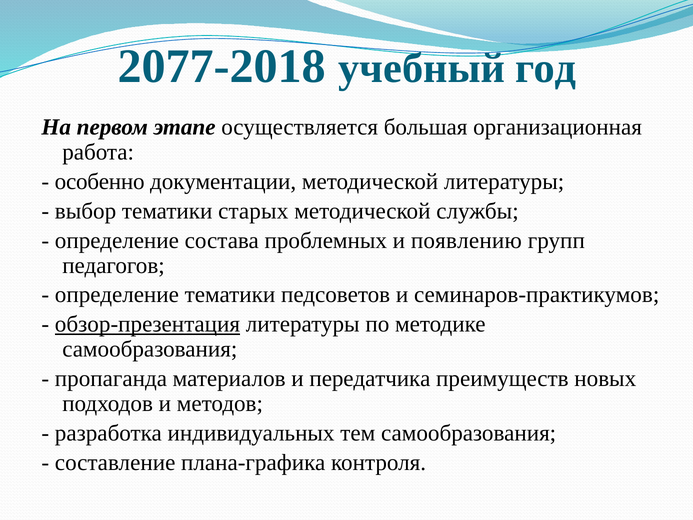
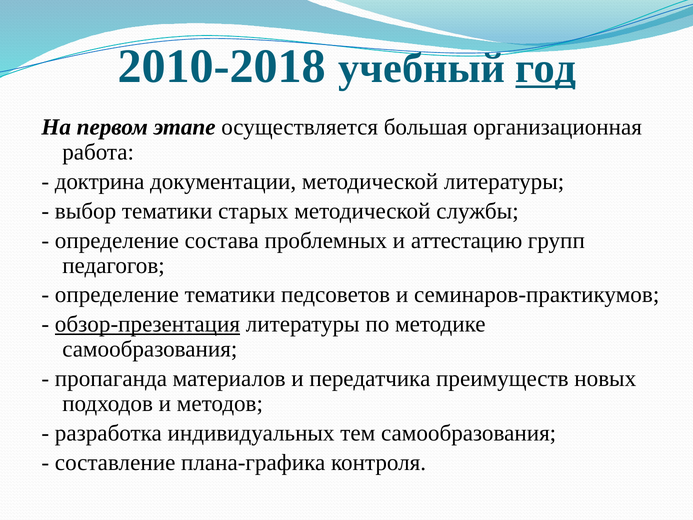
2077-2018: 2077-2018 -> 2010-2018 (222, 66)
год underline: none -> present (546, 68)
особенно: особенно -> доктрина (100, 182)
появлению: появлению -> аттестацию (467, 240)
